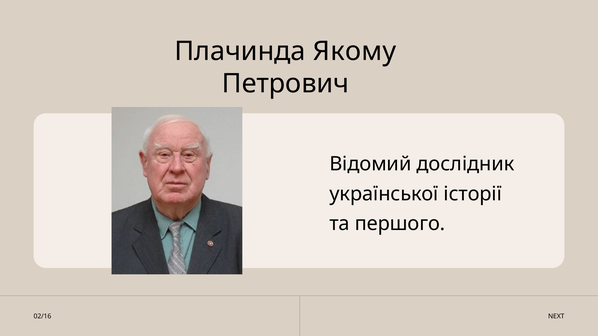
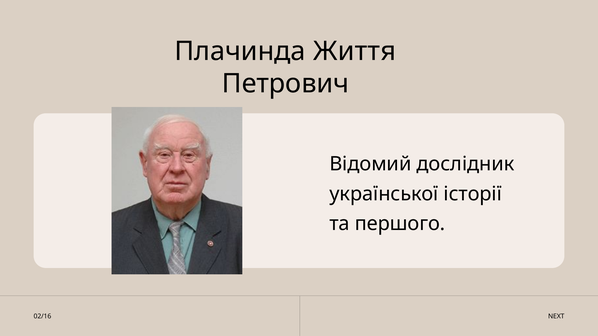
Якому: Якому -> Життя (355, 51)
